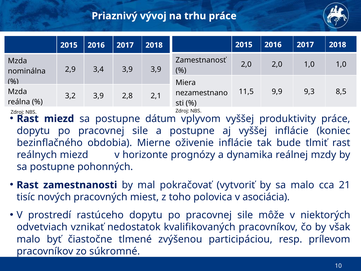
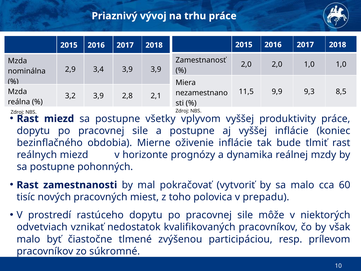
dátum: dátum -> všetky (161, 119)
21: 21 -> 60 (345, 185)
asociácia: asociácia -> prepadu (266, 197)
